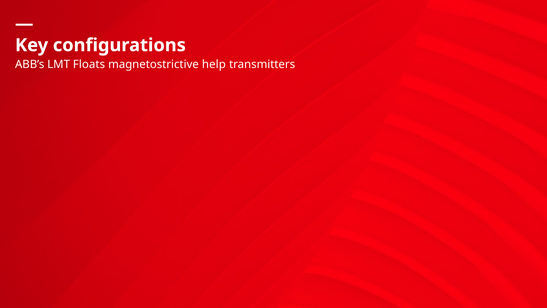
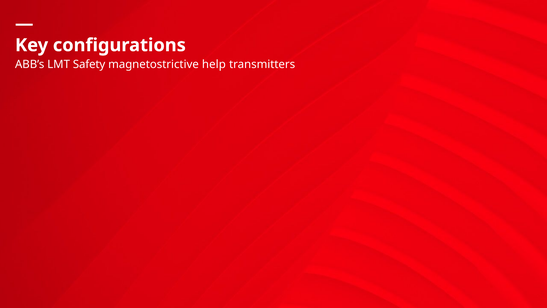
Floats: Floats -> Safety (89, 64)
